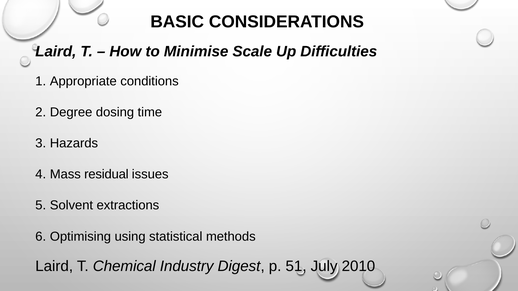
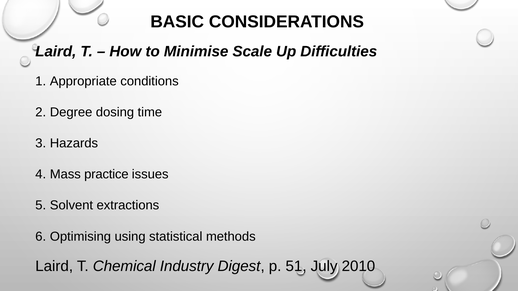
residual: residual -> practice (106, 175)
